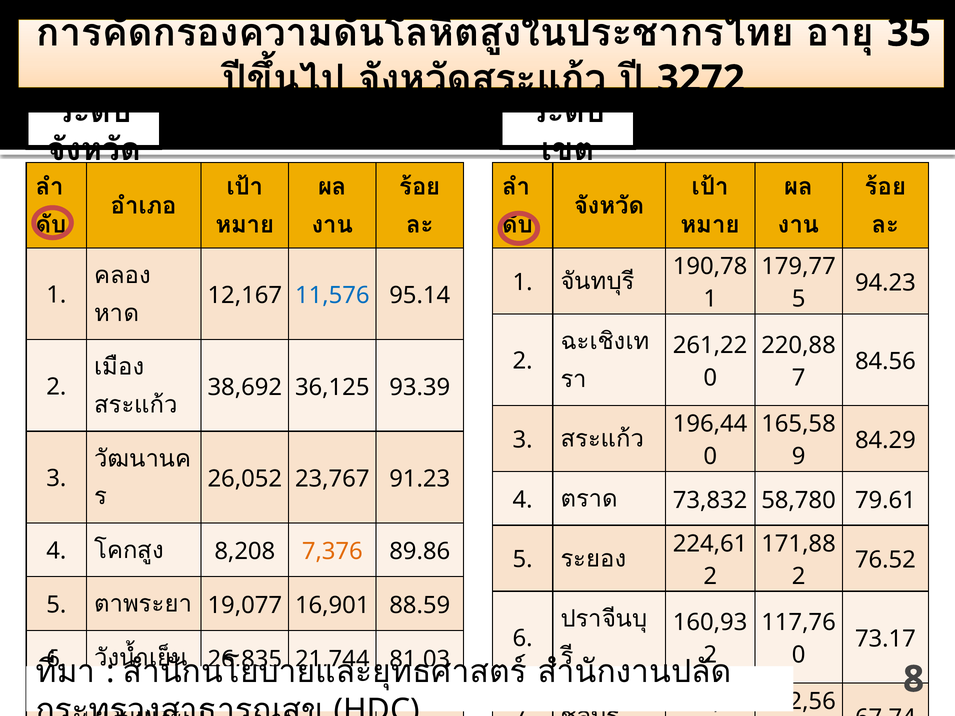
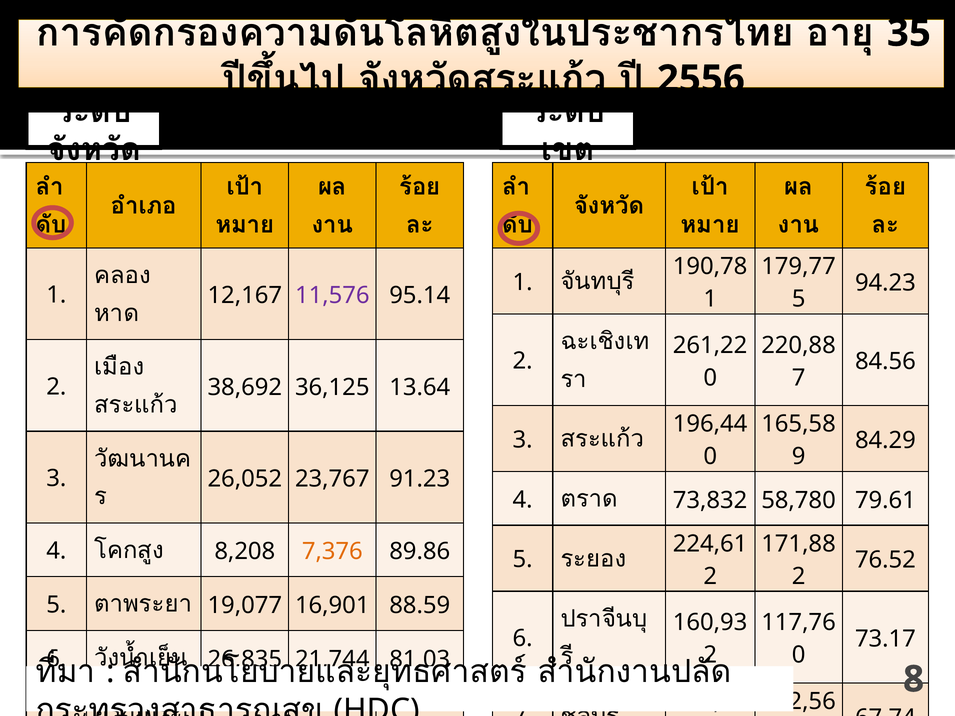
3272: 3272 -> 2556 (701, 79)
11,576 colour: blue -> purple (332, 296)
93.39: 93.39 -> 13.64 (420, 387)
